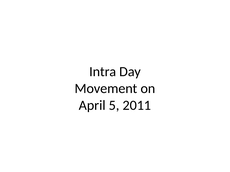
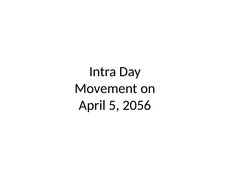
2011: 2011 -> 2056 (137, 106)
